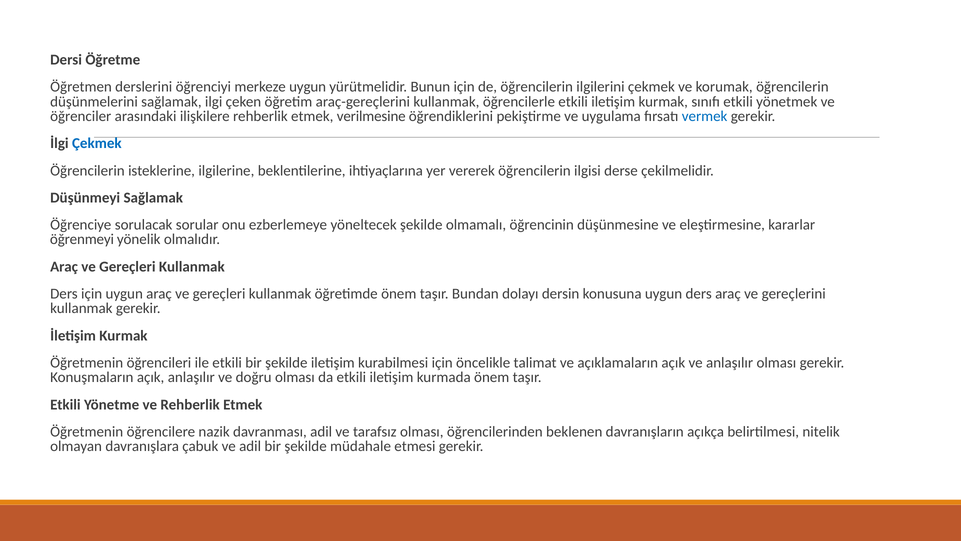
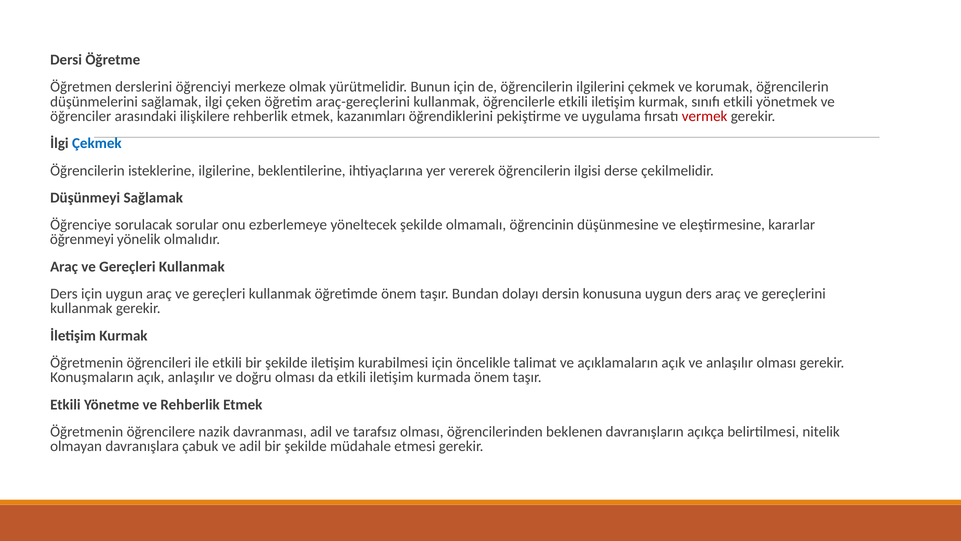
merkeze uygun: uygun -> olmak (308, 87)
verilmesine: verilmesine -> kazanımları (371, 116)
vermek colour: blue -> red (705, 116)
